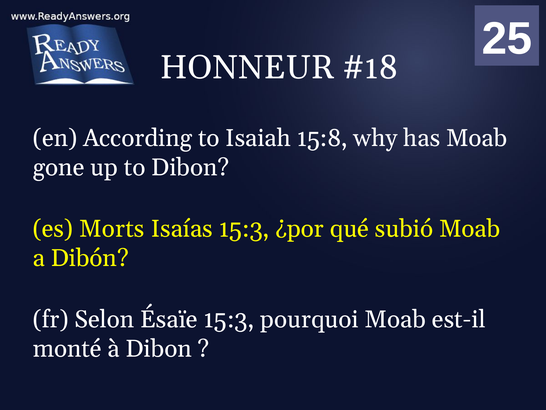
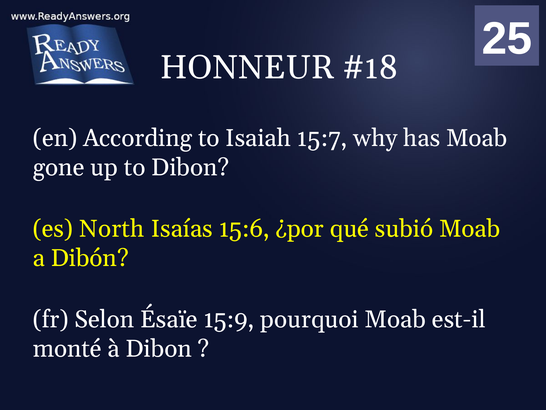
15:8: 15:8 -> 15:7 (322, 138)
Morts: Morts -> North (112, 229)
Isaías 15:3: 15:3 -> 15:6 (244, 229)
Ésaïe 15:3: 15:3 -> 15:9 (229, 319)
